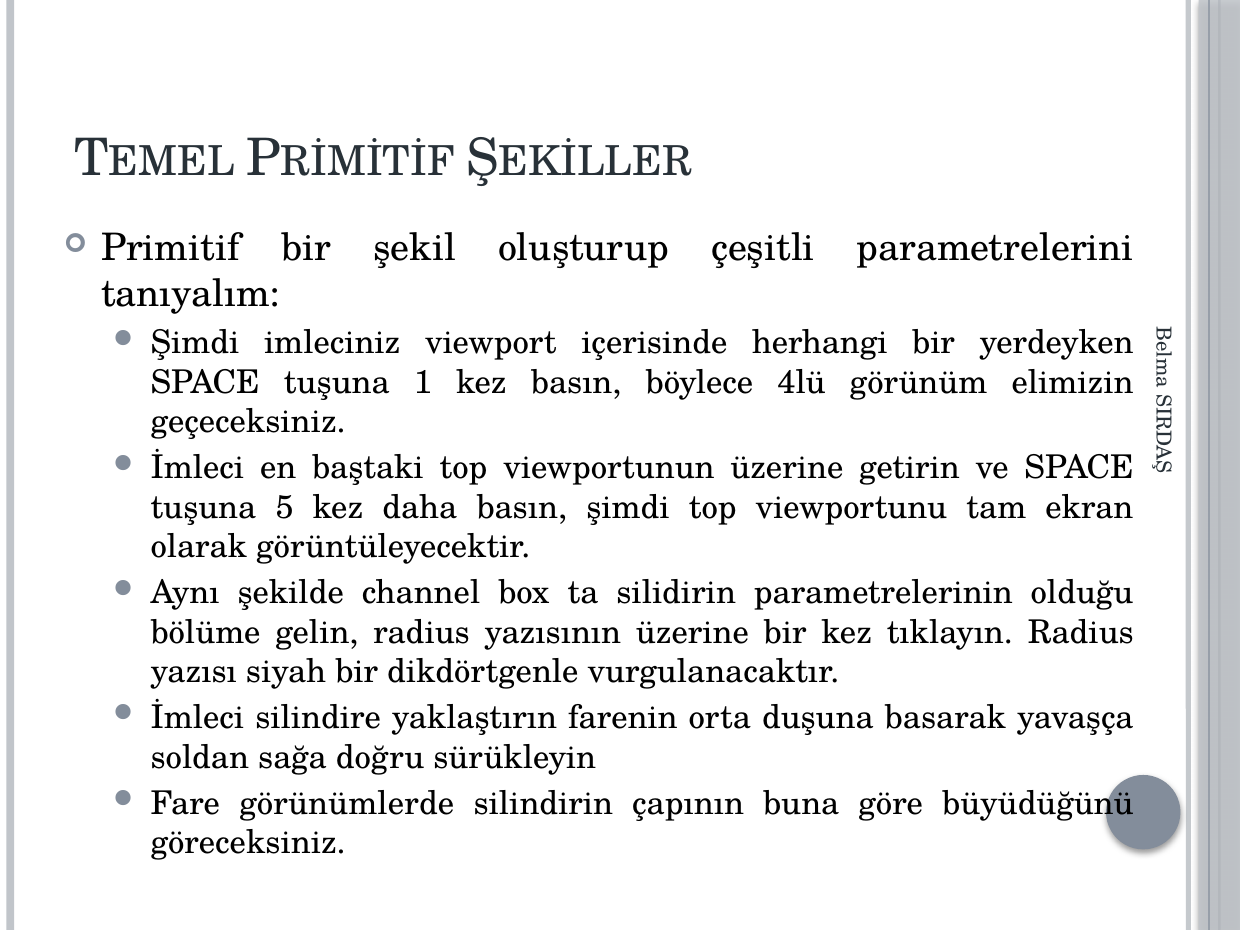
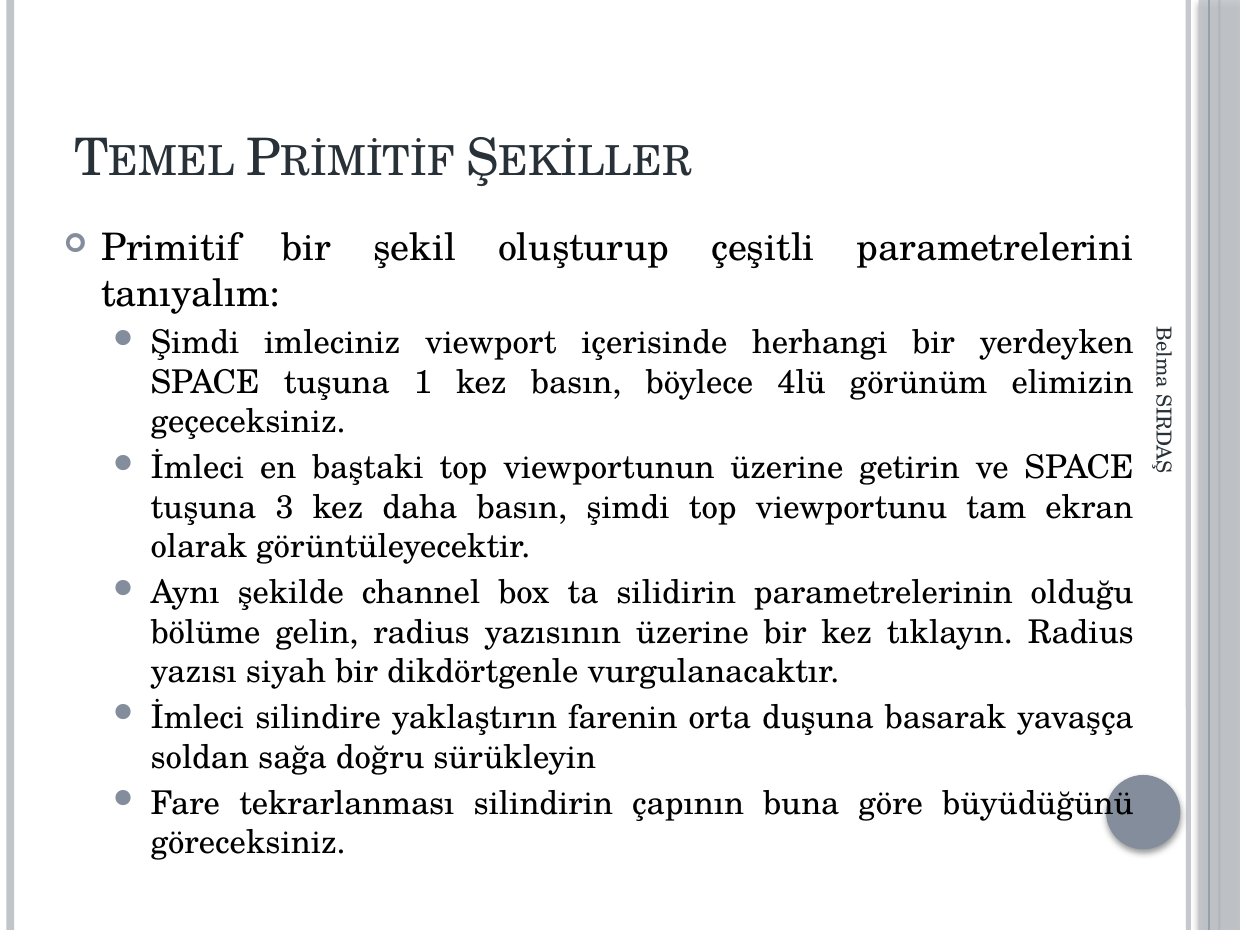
5: 5 -> 3 (285, 507)
görünümlerde: görünümlerde -> tekrarlanması (347, 804)
